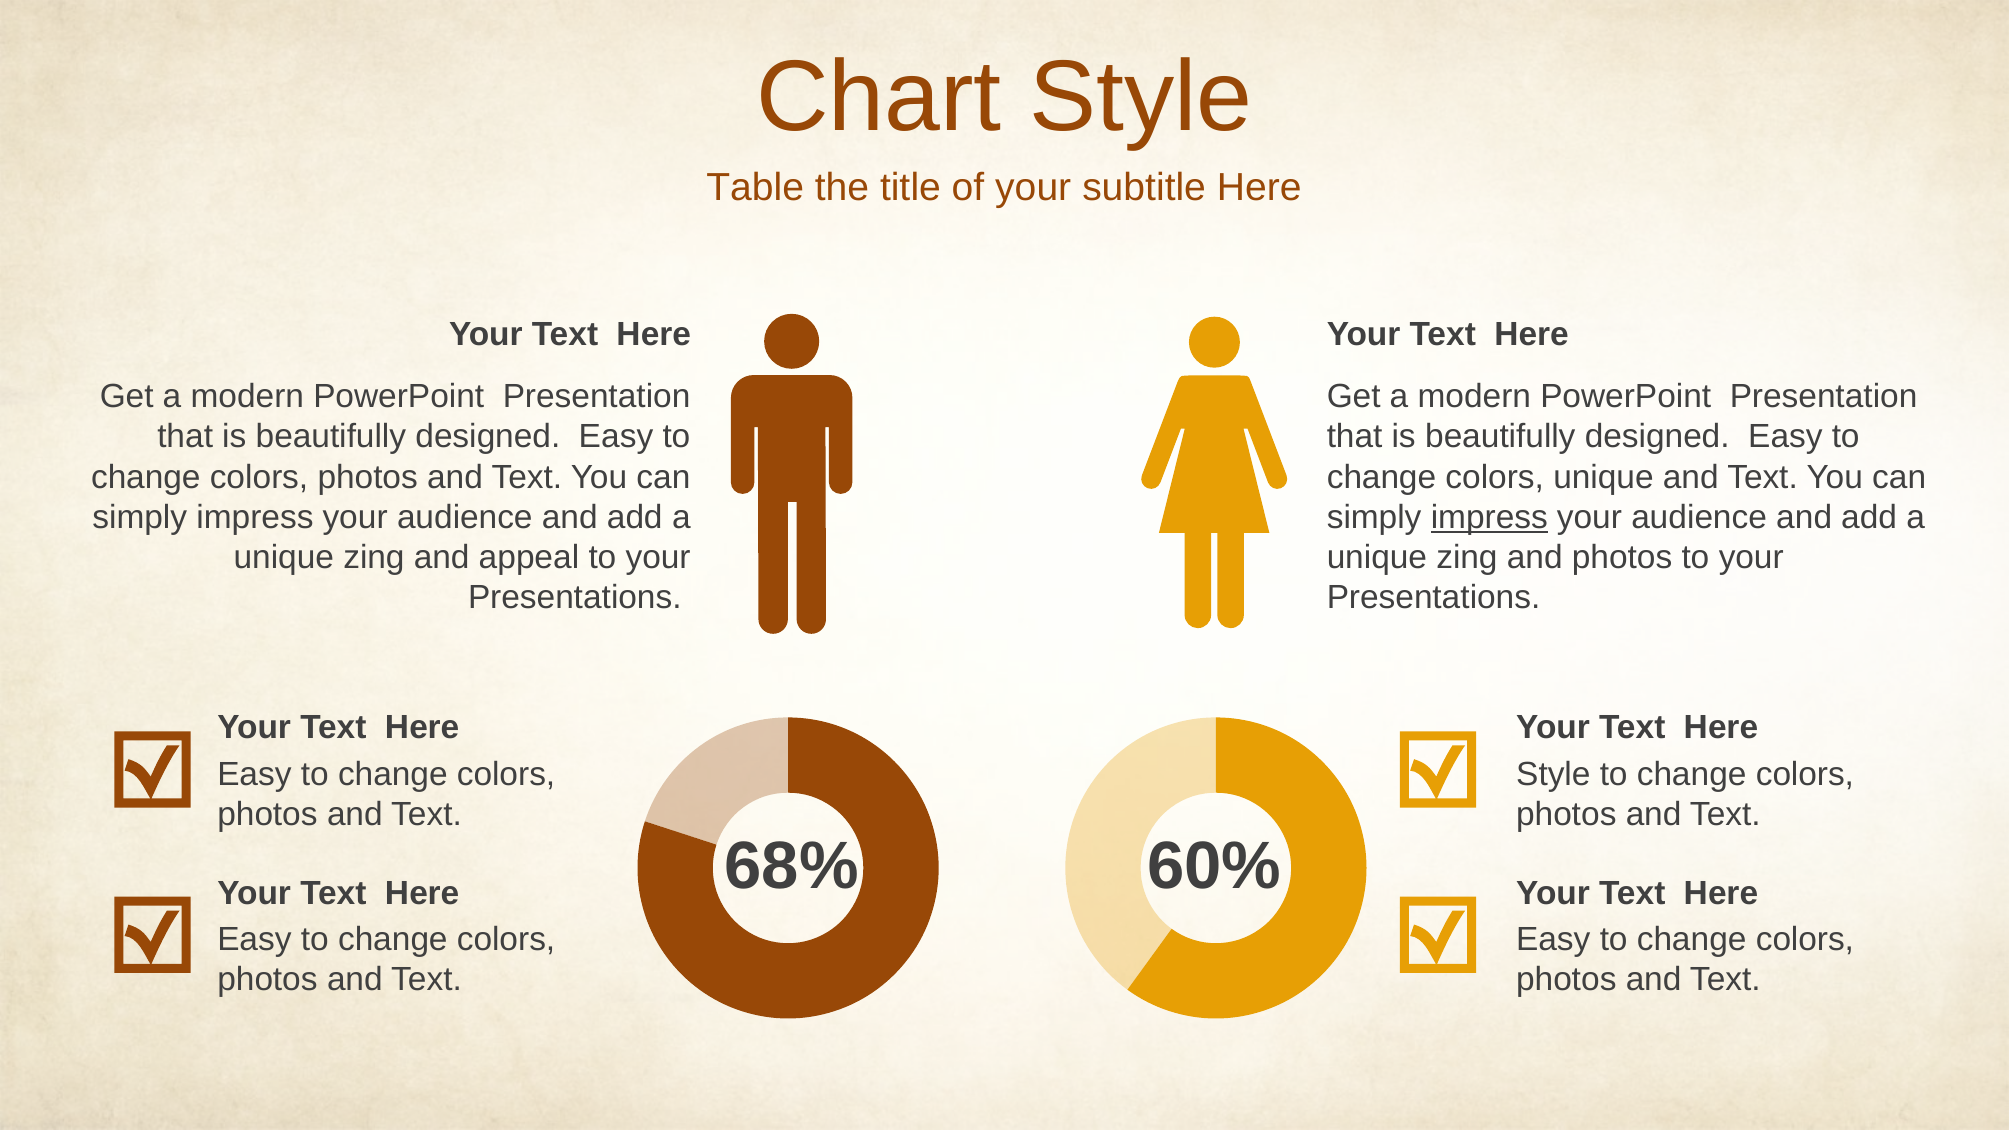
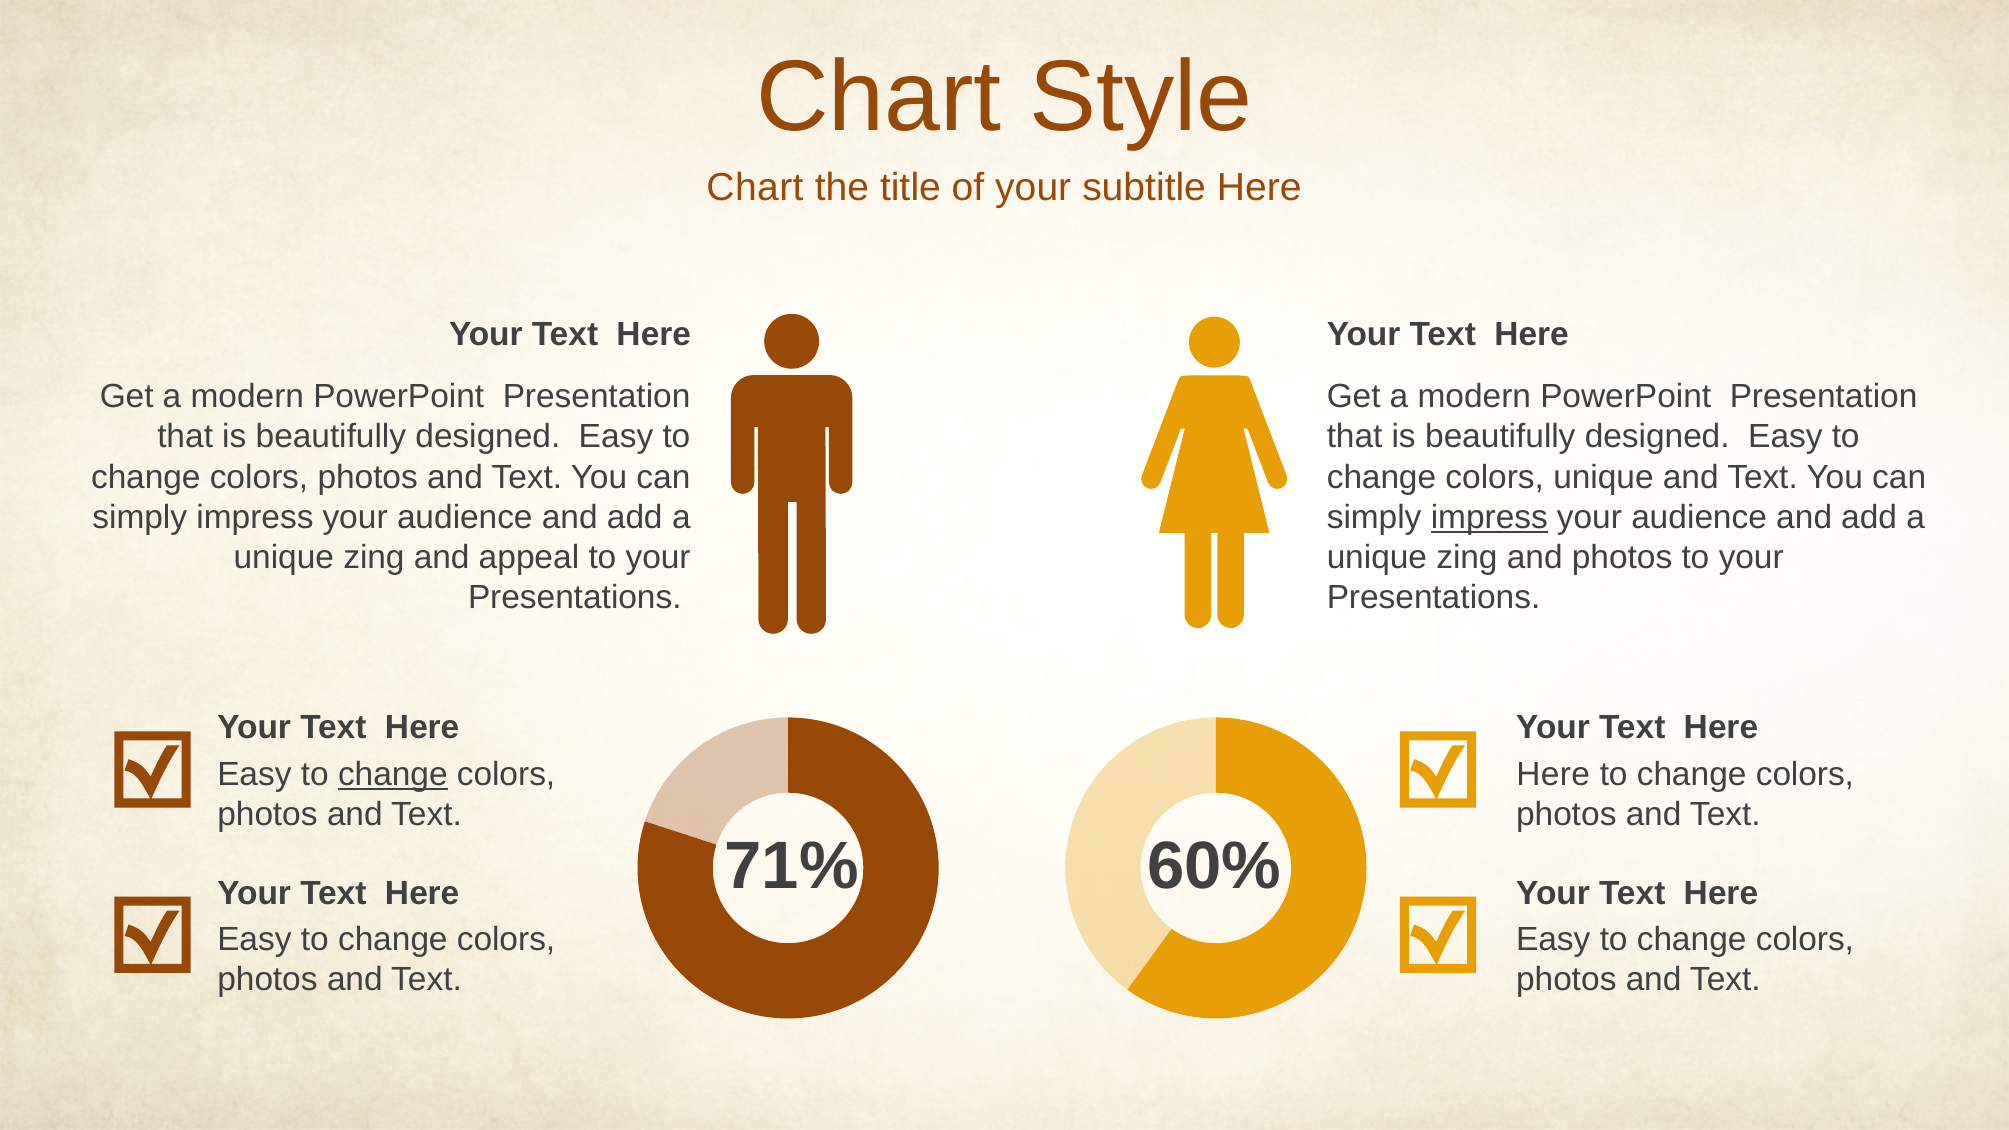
Table: Table -> Chart (755, 188)
change underline: none -> present (393, 774)
Style: Style -> Here (1553, 774)
68%: 68% -> 71% (792, 866)
